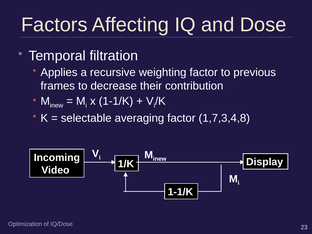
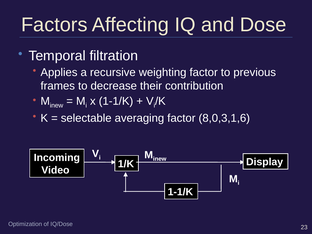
1,7,3,4,8: 1,7,3,4,8 -> 8,0,3,1,6 (224, 118)
